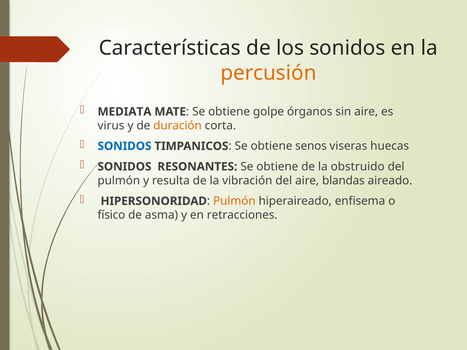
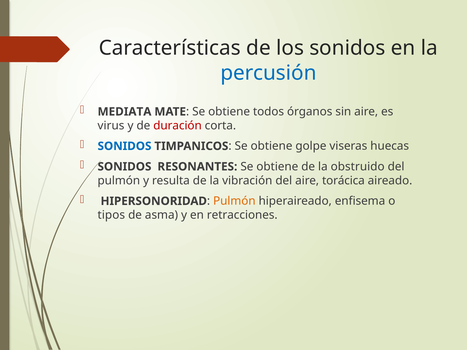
percusión colour: orange -> blue (268, 73)
golpe: golpe -> todos (269, 112)
duración colour: orange -> red (178, 126)
senos: senos -> golpe (311, 146)
blandas: blandas -> torácica (343, 181)
físico: físico -> tipos (111, 215)
